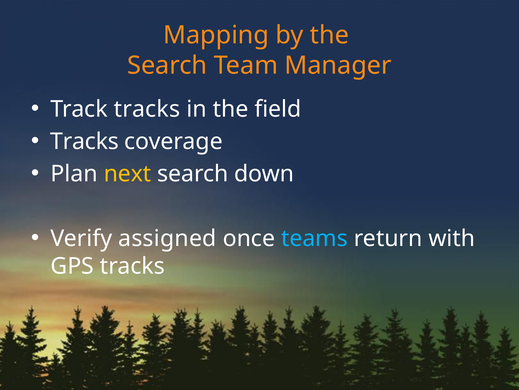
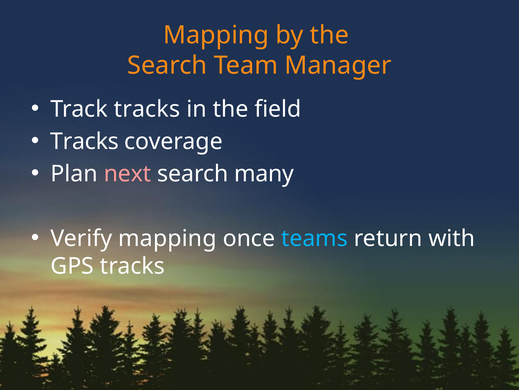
next colour: yellow -> pink (127, 173)
down: down -> many (264, 173)
Verify assigned: assigned -> mapping (167, 238)
